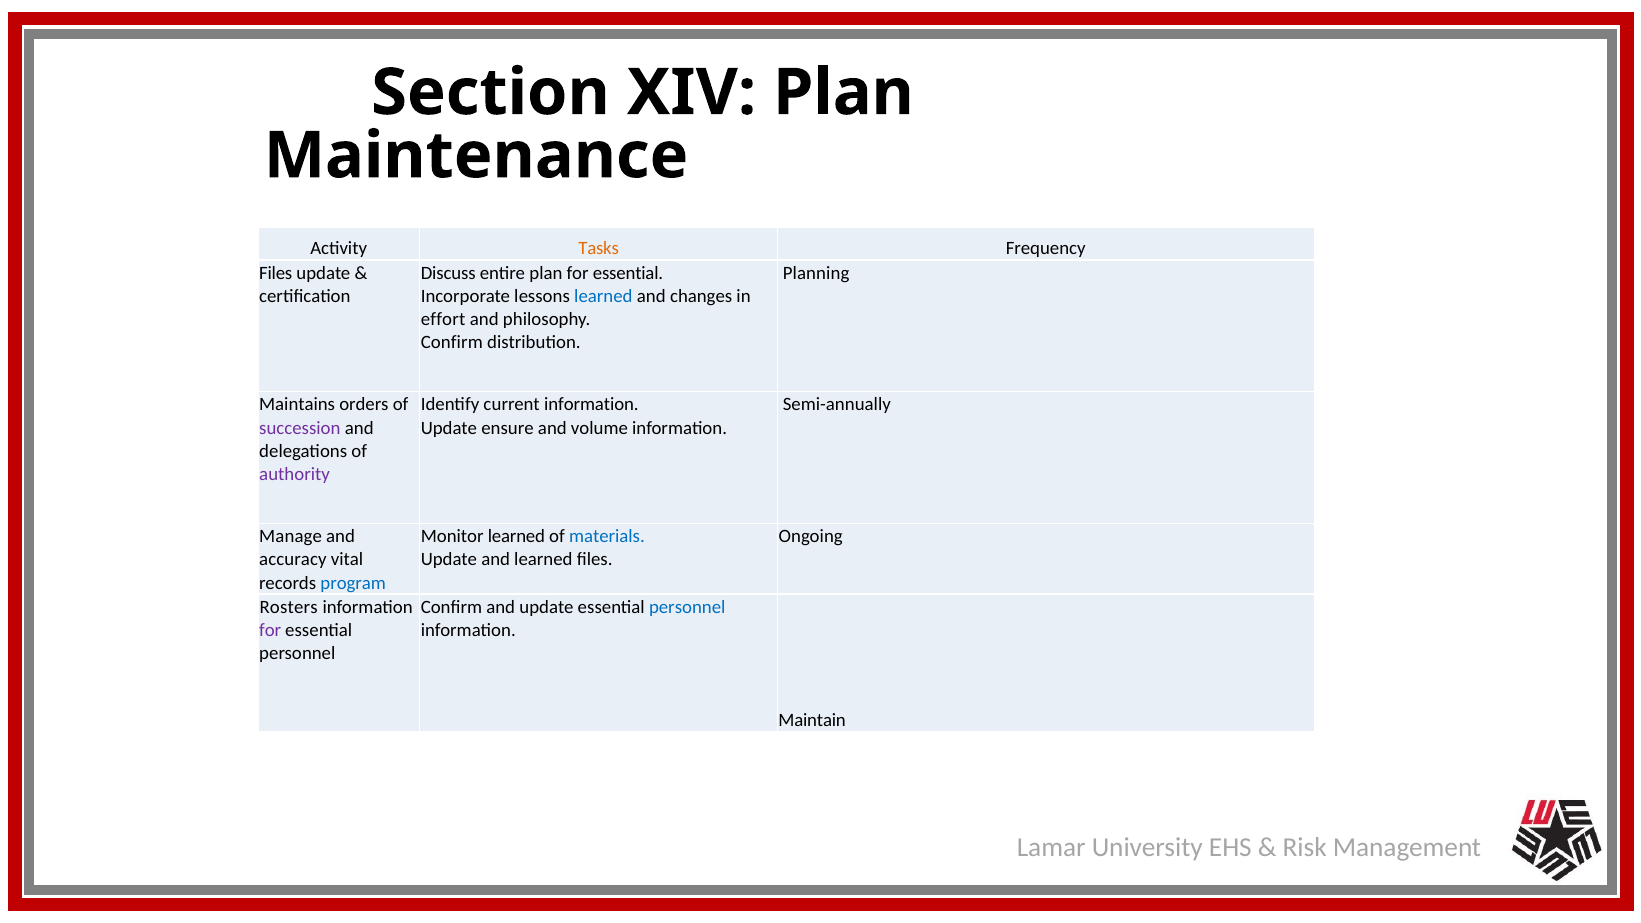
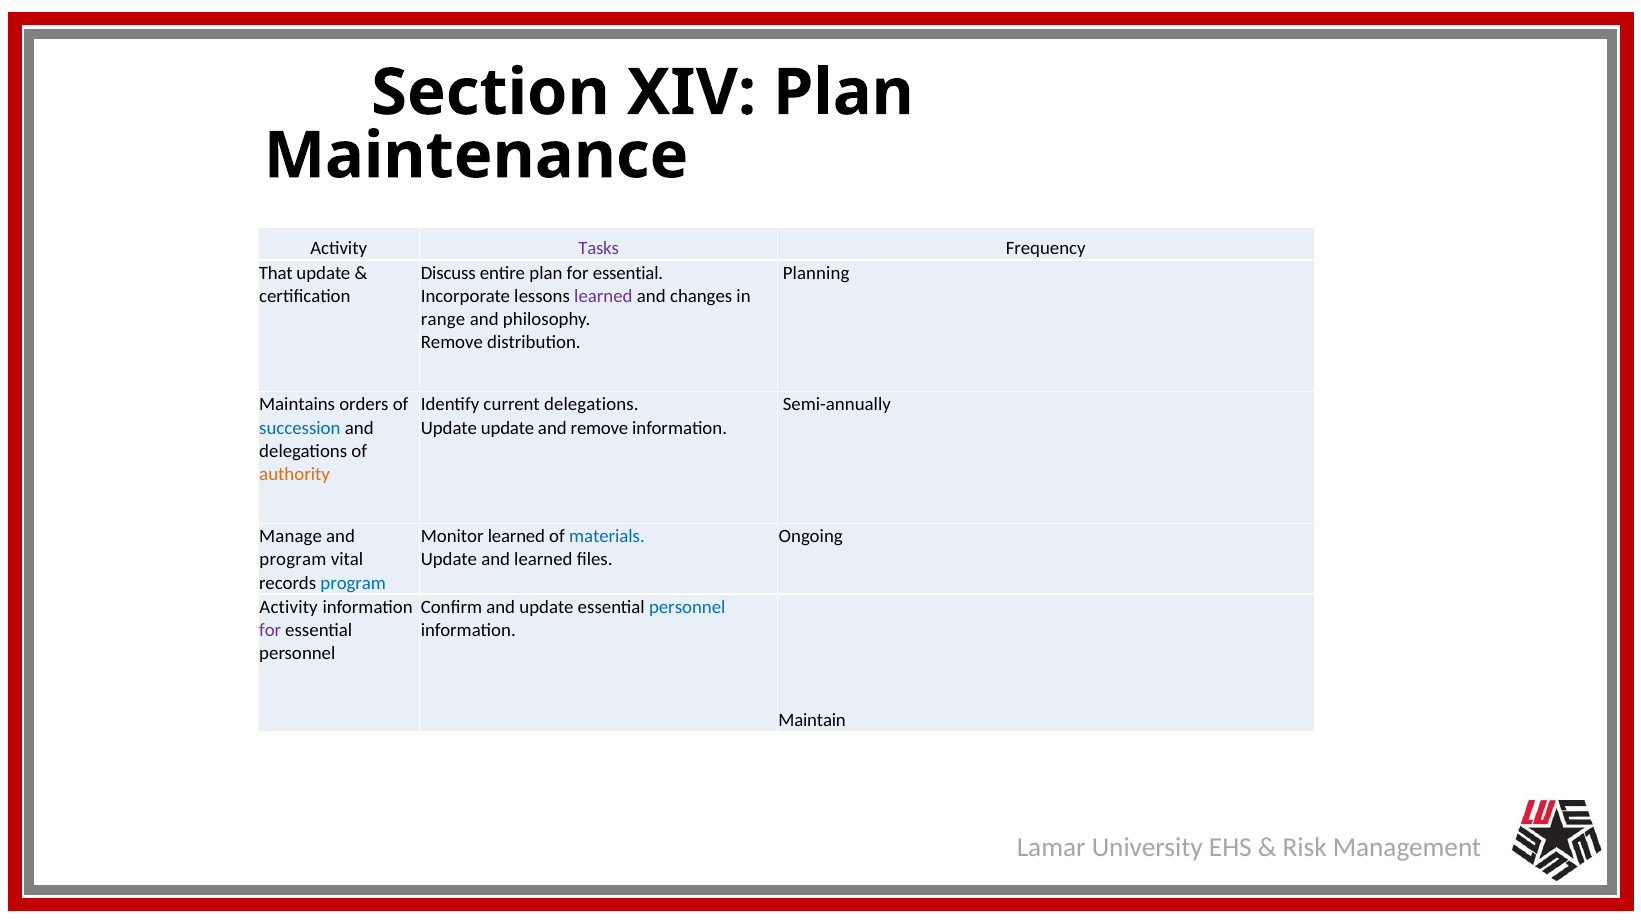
Tasks colour: orange -> purple (599, 249)
Files: Files -> That (276, 273)
learned colour: blue -> purple (603, 296)
effort: effort -> range (443, 320)
Confirm: Confirm -> Remove (452, 343)
current information: information -> delegations (591, 405)
succession colour: purple -> blue (300, 428)
Update ensure: ensure -> update (508, 428)
and volume: volume -> remove (599, 428)
authority colour: purple -> orange (295, 474)
accuracy: accuracy -> program (293, 560)
Rosters: Rosters -> Activity (289, 607)
